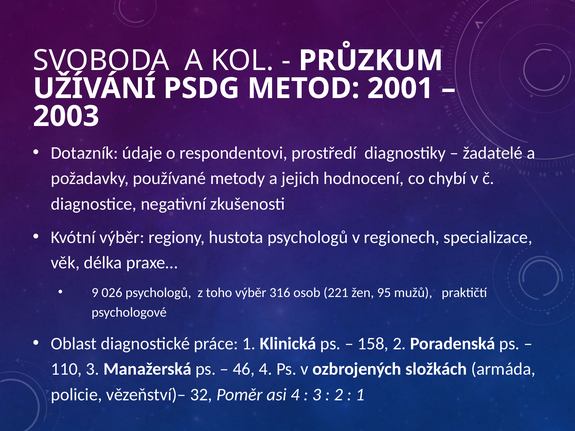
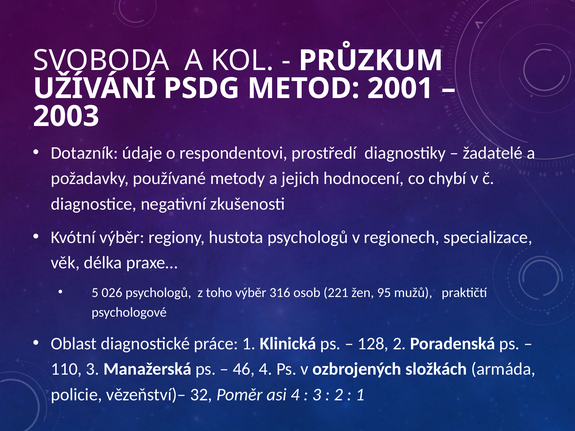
9: 9 -> 5 (95, 293)
158: 158 -> 128 (373, 344)
